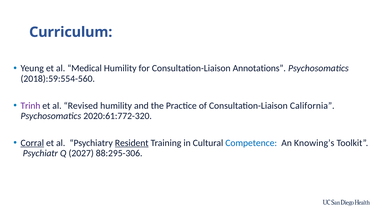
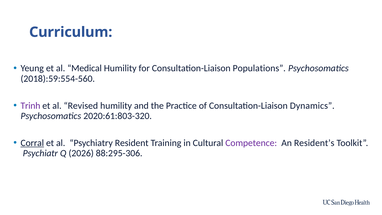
Annotations: Annotations -> Populations (259, 68)
California: California -> Dynamics (312, 106)
2020:61:772-320: 2020:61:772-320 -> 2020:61:803-320 (118, 116)
Resident underline: present -> none (132, 143)
Competence colour: blue -> purple (251, 143)
Knowing’s: Knowing’s -> Resident’s (314, 143)
2027: 2027 -> 2026 (81, 153)
